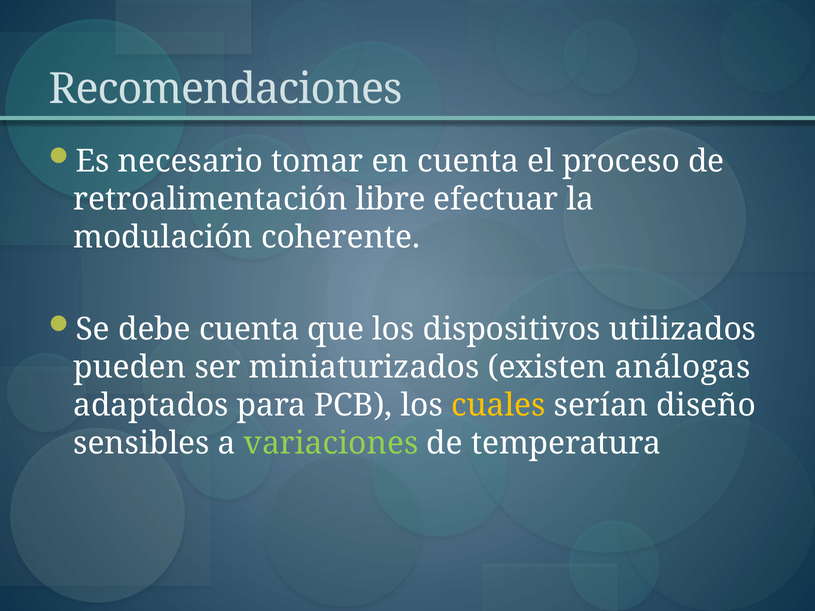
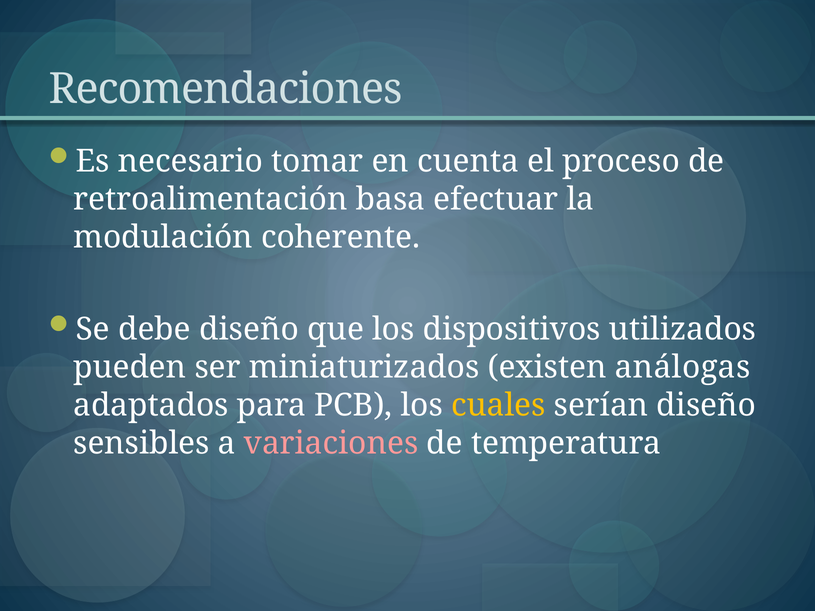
libre: libre -> basa (391, 199)
debe cuenta: cuenta -> diseño (249, 329)
variaciones colour: light green -> pink (331, 443)
